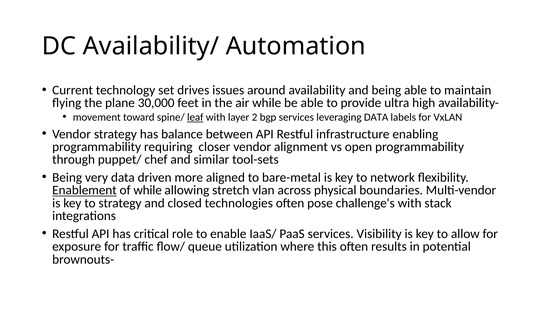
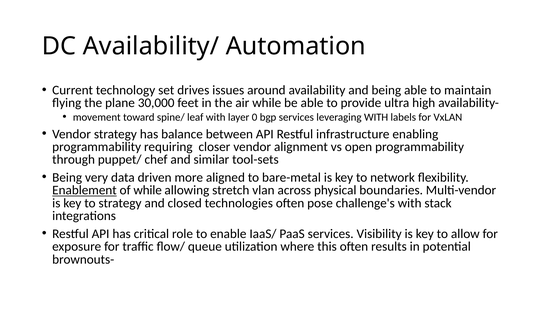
leaf underline: present -> none (195, 117)
2: 2 -> 0 (255, 117)
leveraging DATA: DATA -> WITH (376, 117)
